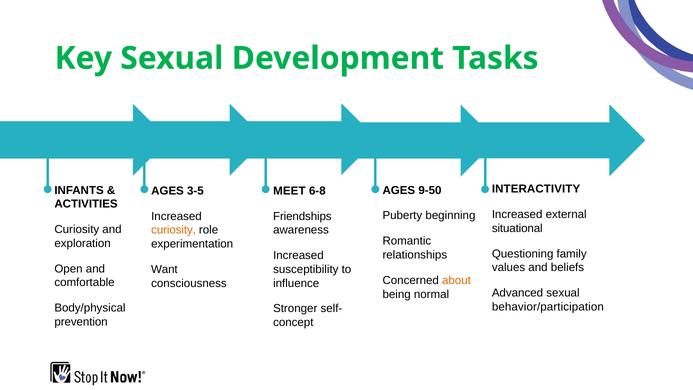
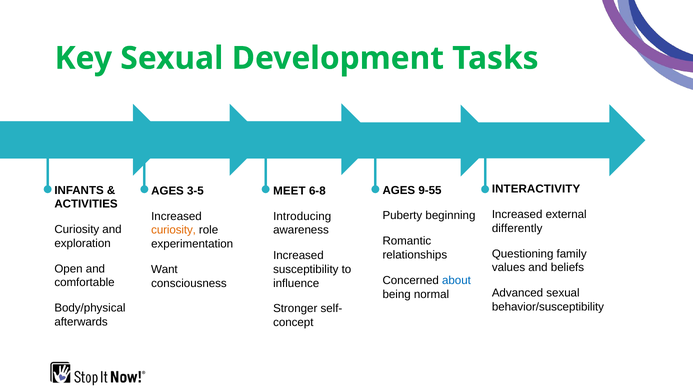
9-50: 9-50 -> 9-55 (430, 190)
Friendships: Friendships -> Introducing (302, 216)
situational: situational -> differently (517, 228)
about colour: orange -> blue (456, 280)
behavior/participation: behavior/participation -> behavior/susceptibility (548, 307)
prevention: prevention -> afterwards (81, 322)
